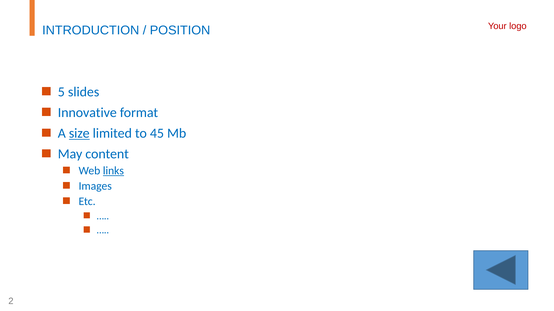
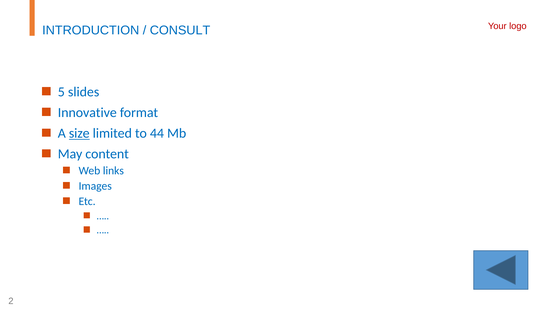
POSITION: POSITION -> CONSULT (180, 30)
45: 45 -> 44 (157, 134)
links underline: present -> none (113, 171)
